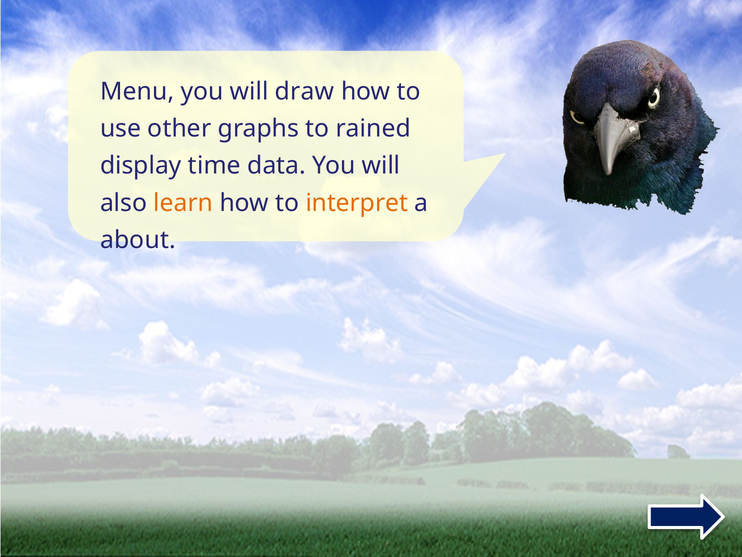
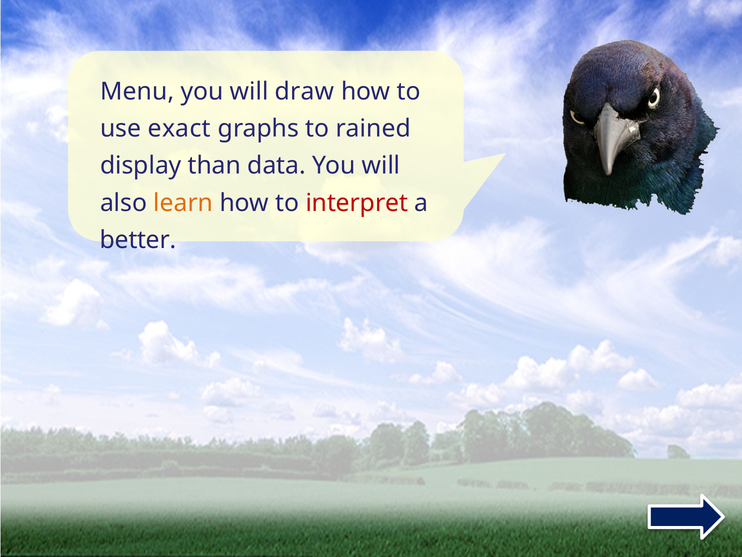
other: other -> exact (179, 129)
time: time -> than (214, 166)
interpret colour: orange -> red (357, 203)
about: about -> better (138, 240)
